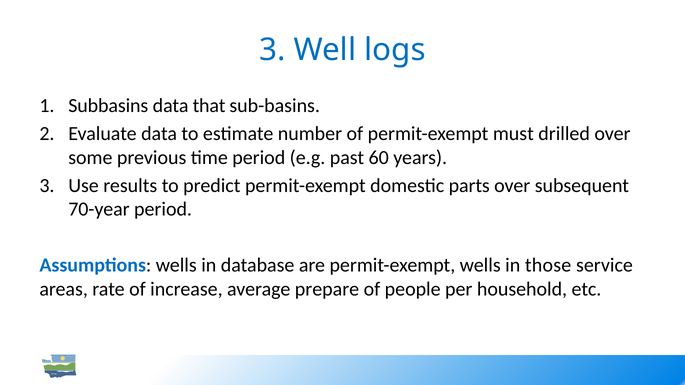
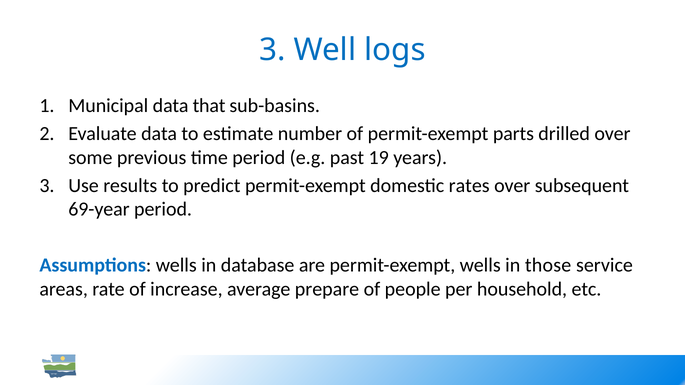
Subbasins: Subbasins -> Municipal (108, 106)
must: must -> parts (513, 134)
60: 60 -> 19 (379, 158)
parts: parts -> rates (469, 186)
70-year: 70-year -> 69-year (99, 210)
